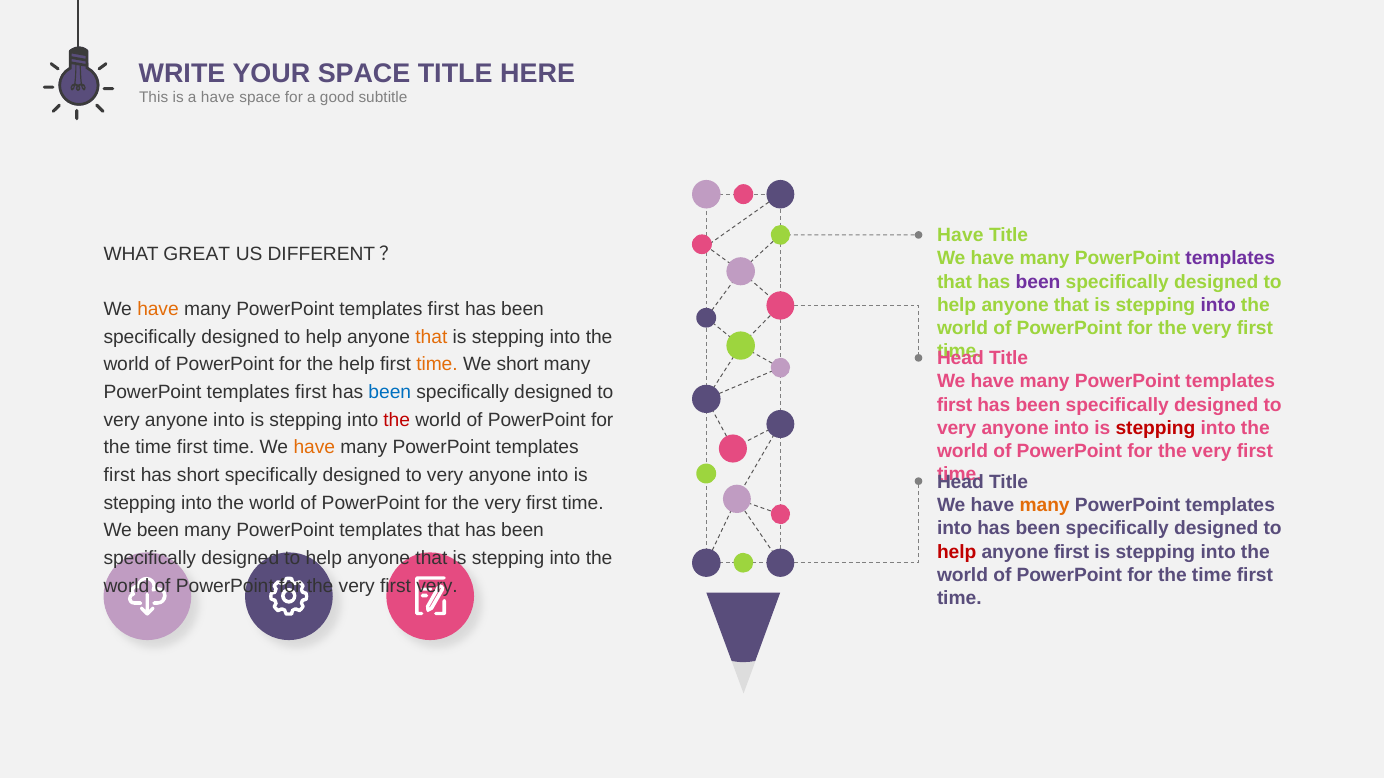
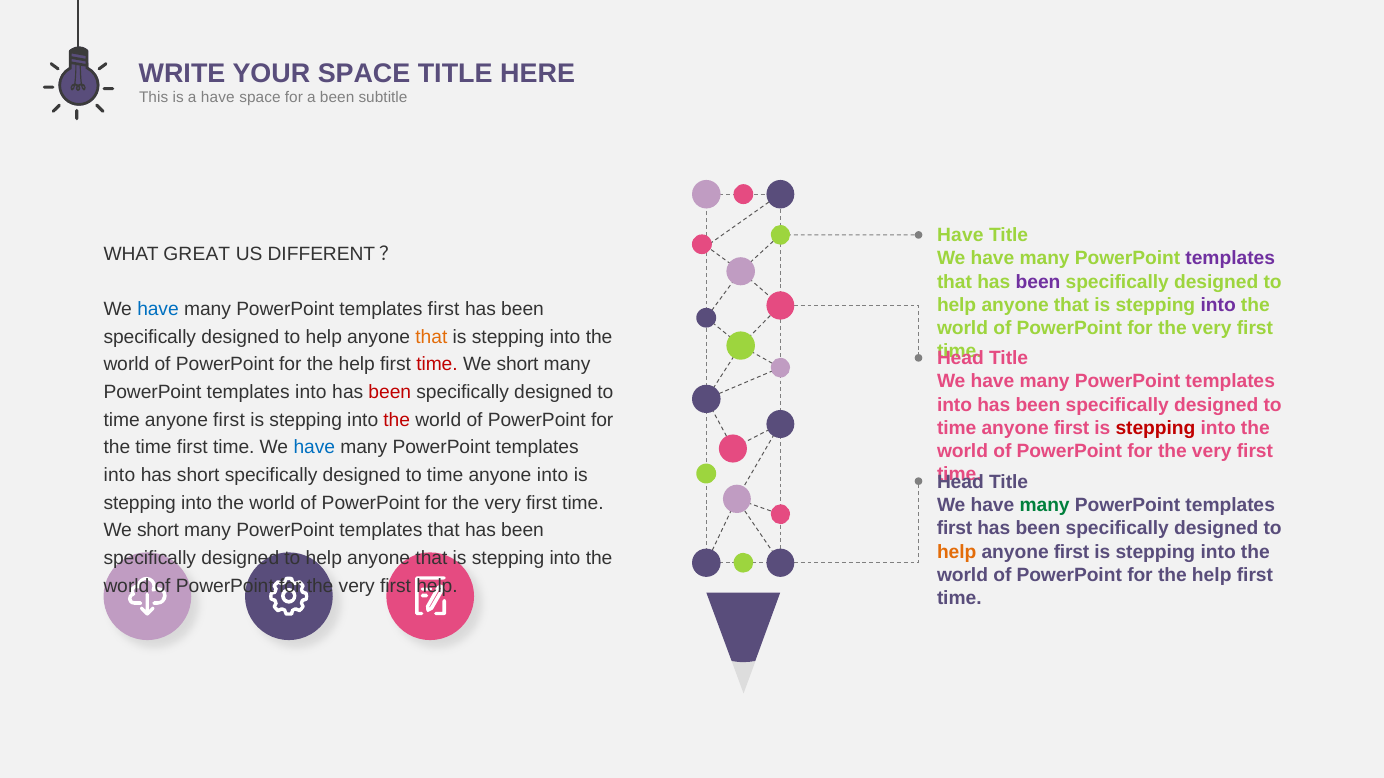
a good: good -> been (337, 97)
have colour: orange -> blue (158, 309)
time colour: orange -> red (437, 365)
first: first -> into (311, 392)
been colour: blue -> red (390, 392)
first: first -> into (955, 405)
very: very -> time (122, 420)
into: into -> first (229, 420)
very: very -> time (957, 428)
into: into -> first (1072, 428)
have colour: orange -> blue (314, 448)
first: first -> into (119, 475)
very: very -> time (445, 475)
many colour: orange -> green (1045, 506)
into: into -> first (955, 529)
been: been -> short (158, 531)
help colour: red -> orange (957, 552)
time: time -> help (1212, 575)
first very: very -> help (437, 586)
